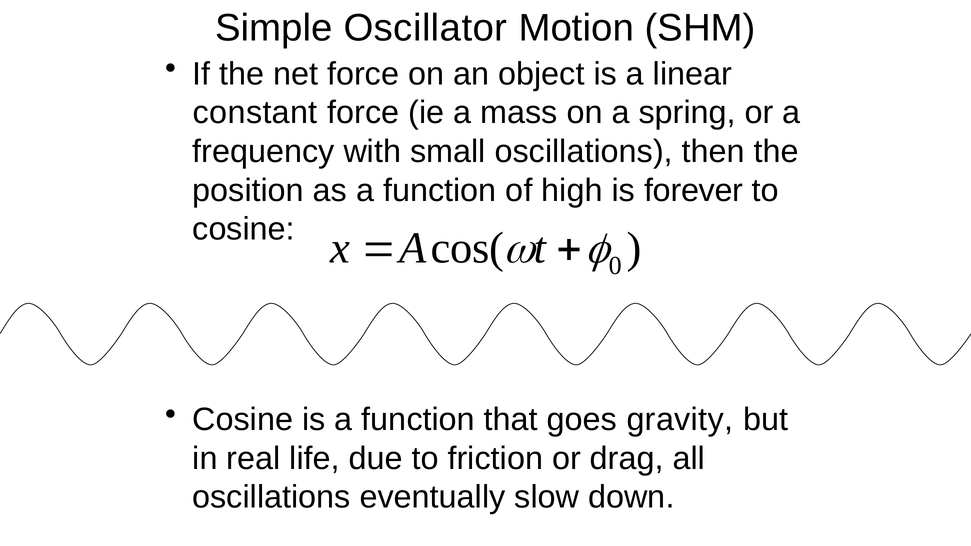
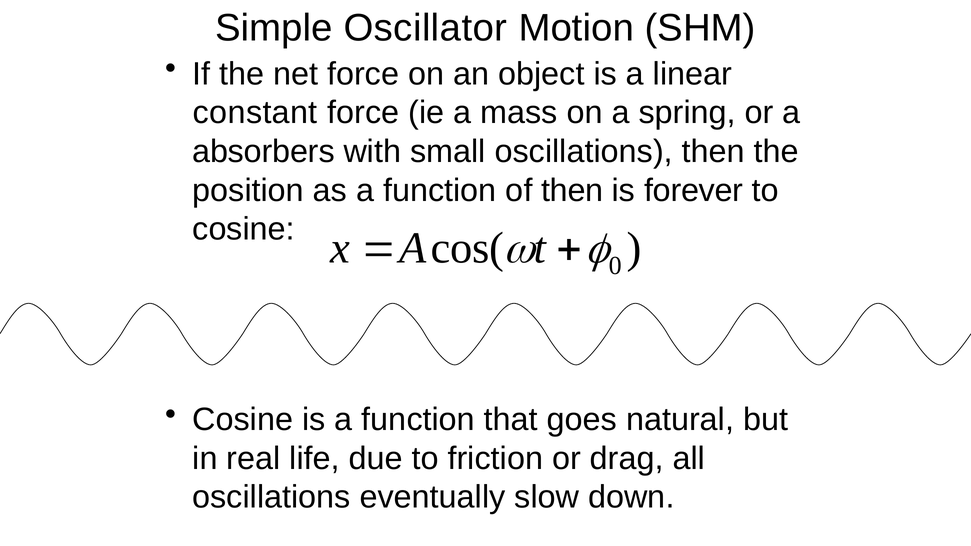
frequency: frequency -> absorbers (264, 152)
of high: high -> then (572, 190)
gravity: gravity -> natural (680, 420)
